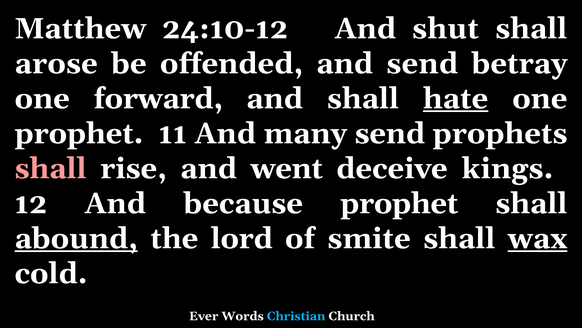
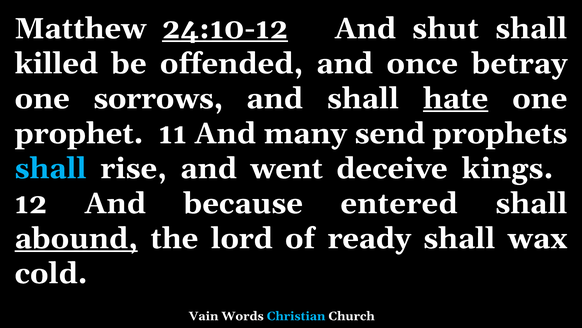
24:10-12 underline: none -> present (225, 29)
arose: arose -> killed (56, 64)
and send: send -> once (422, 64)
forward: forward -> sorrows (158, 98)
shall colour: pink -> light blue (51, 168)
because prophet: prophet -> entered (399, 203)
smite: smite -> ready (369, 238)
wax underline: present -> none (538, 238)
Ever: Ever -> Vain (204, 316)
